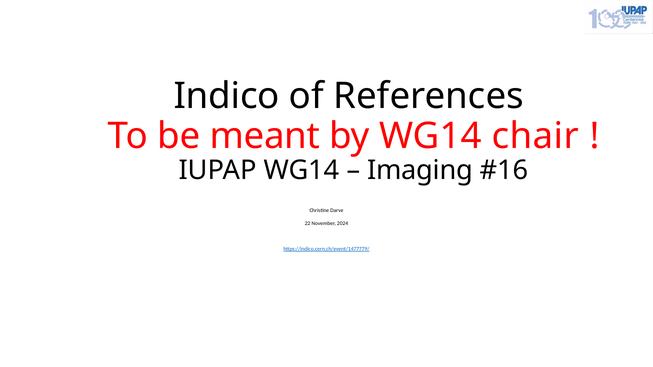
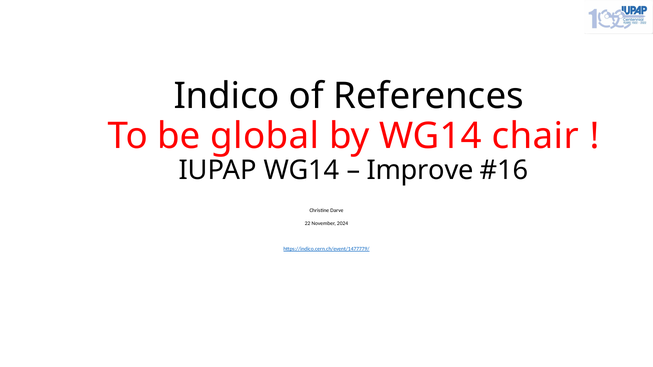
meant: meant -> global (265, 136)
Imaging: Imaging -> Improve (420, 171)
